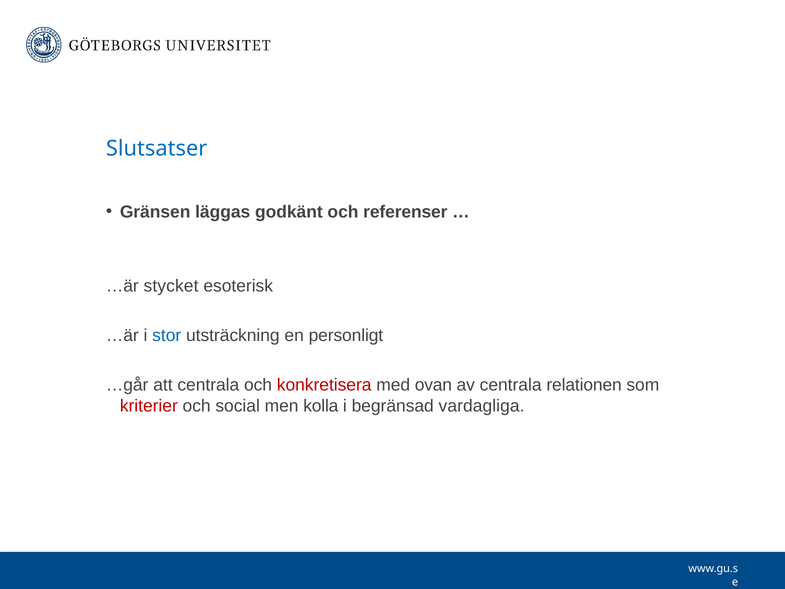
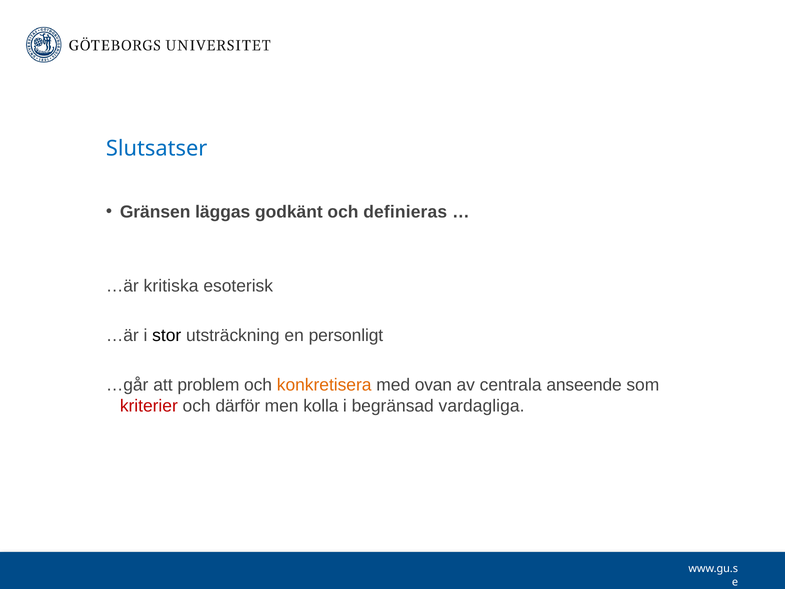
referenser: referenser -> definieras (405, 212)
stycket: stycket -> kritiska (171, 286)
stor colour: blue -> black (167, 335)
att centrala: centrala -> problem (208, 385)
konkretisera colour: red -> orange (324, 385)
relationen: relationen -> anseende (584, 385)
social: social -> därför (238, 406)
